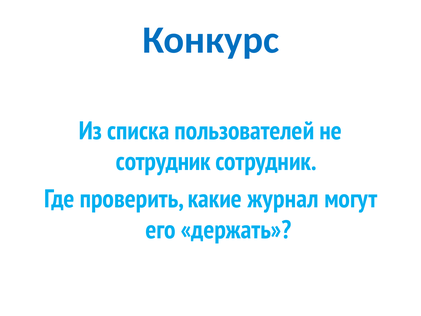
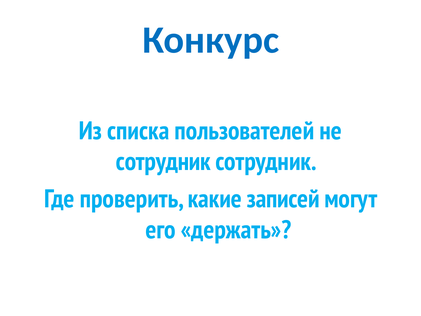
журнал: журнал -> записей (283, 199)
